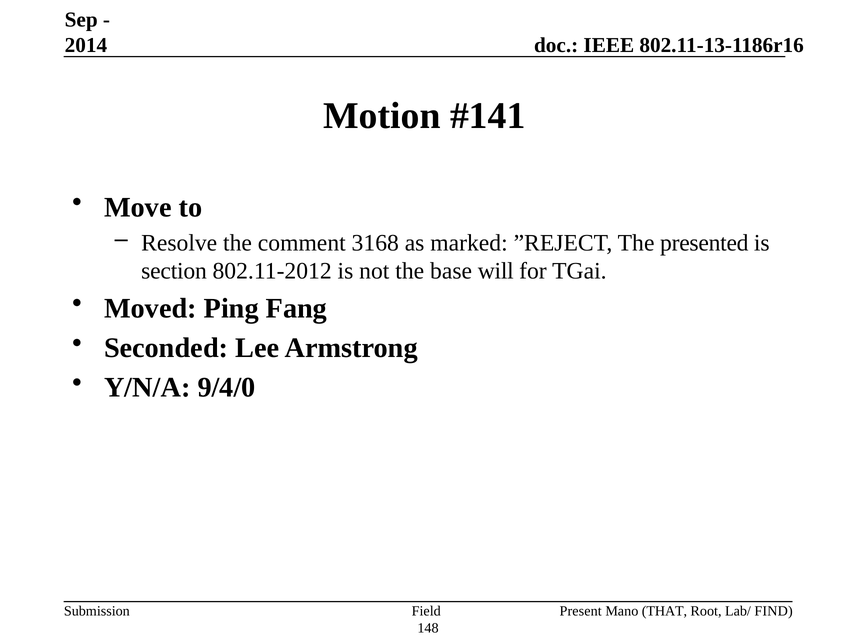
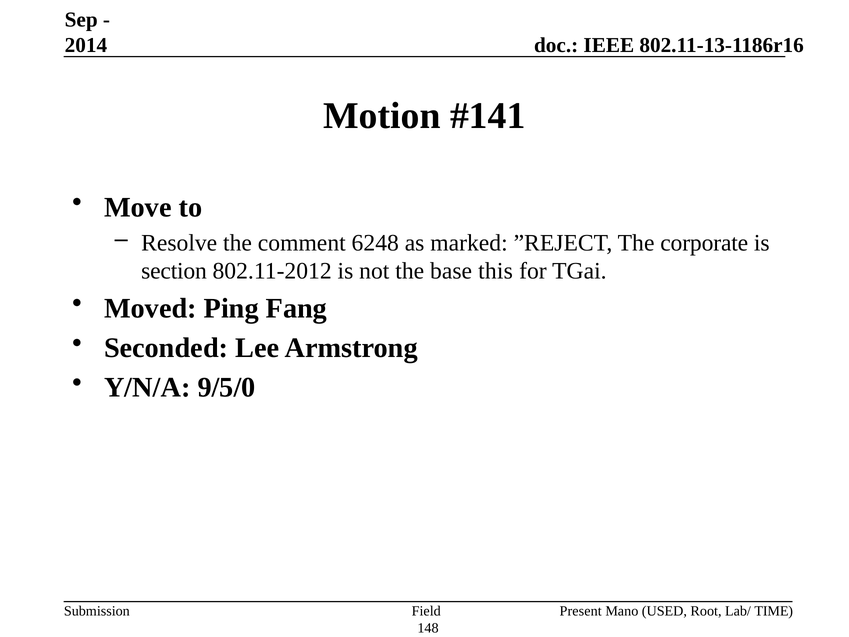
3168: 3168 -> 6248 (375, 243)
presented: presented -> corporate (704, 243)
will: will -> this (496, 271)
9/4/0: 9/4/0 -> 9/5/0 (227, 387)
THAT: THAT -> USED (664, 611)
FIND: FIND -> TIME (774, 611)
